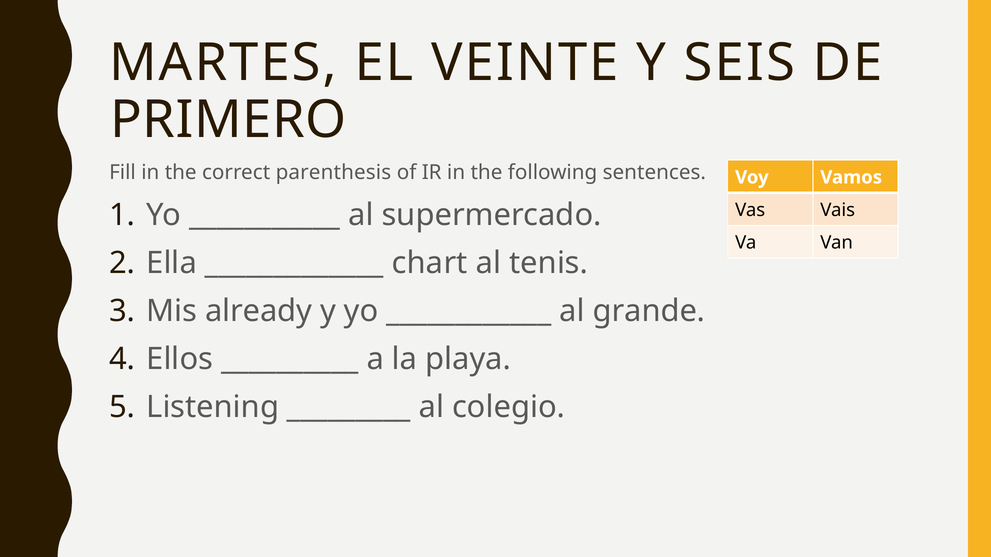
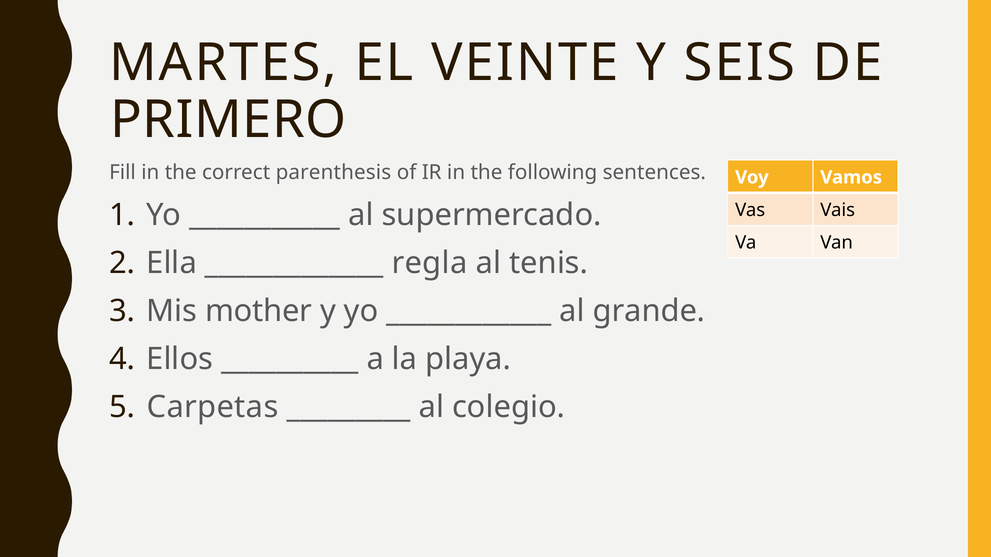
chart: chart -> regla (430, 263)
already: already -> mother (259, 311)
Listening: Listening -> Carpetas (213, 407)
